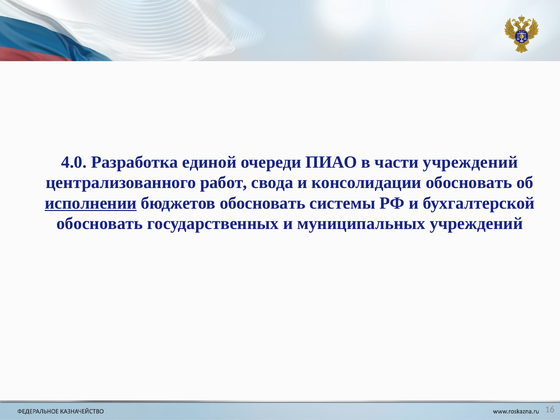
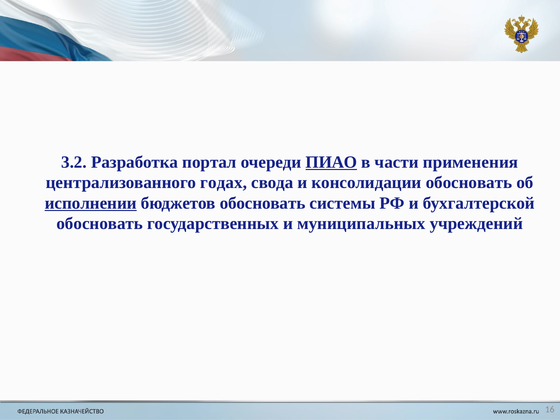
4.0: 4.0 -> 3.2 (74, 162)
единой: единой -> портал (209, 162)
ПИАО underline: none -> present (331, 162)
части учреждений: учреждений -> применения (471, 162)
работ: работ -> годах (224, 183)
